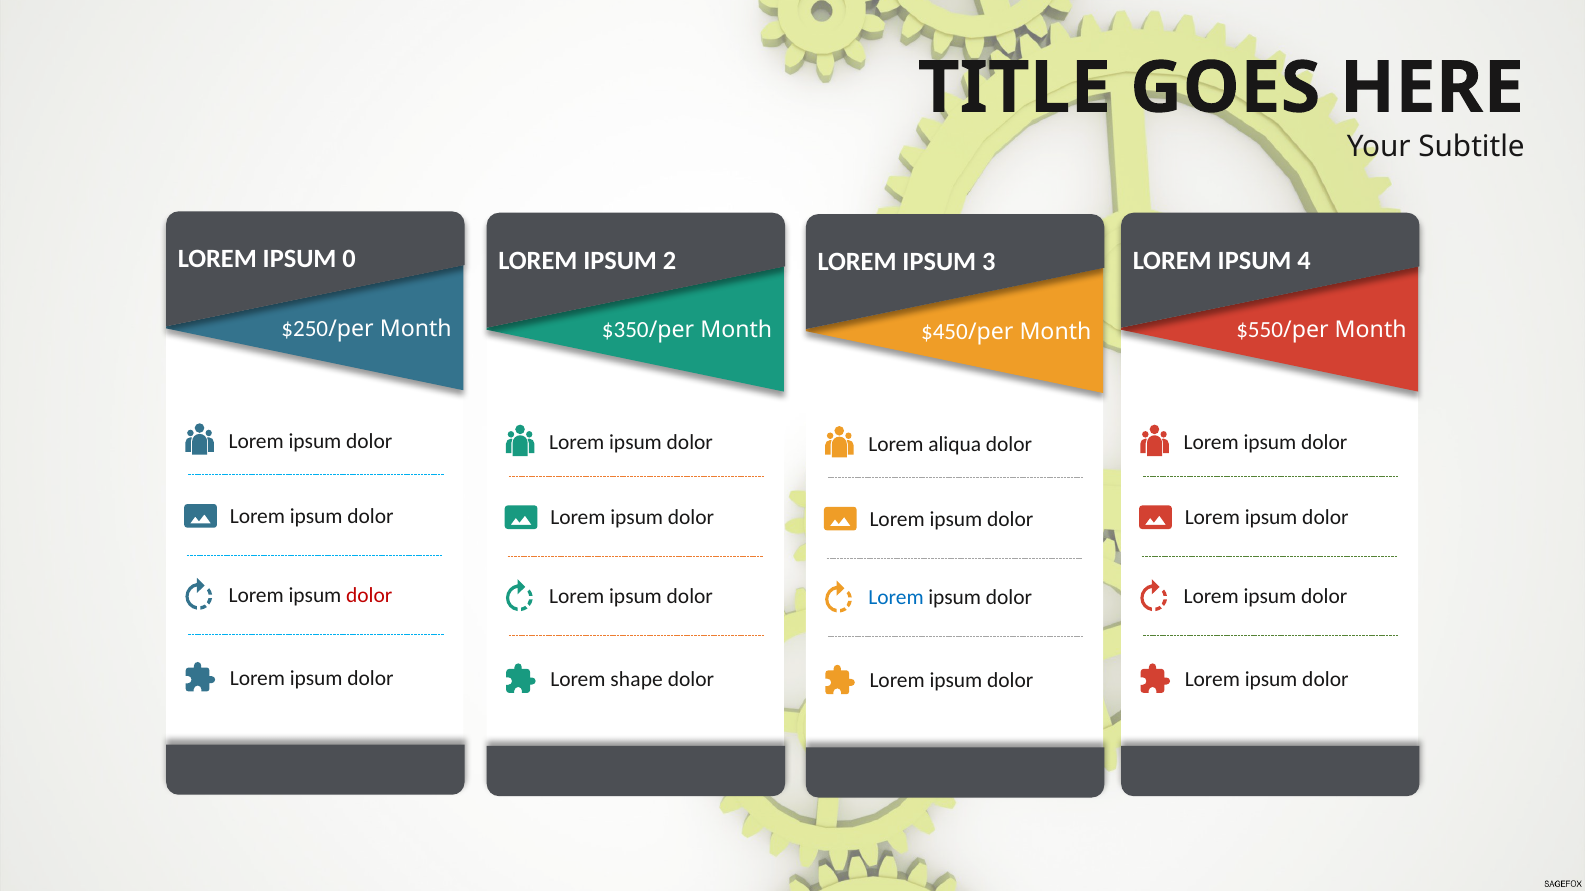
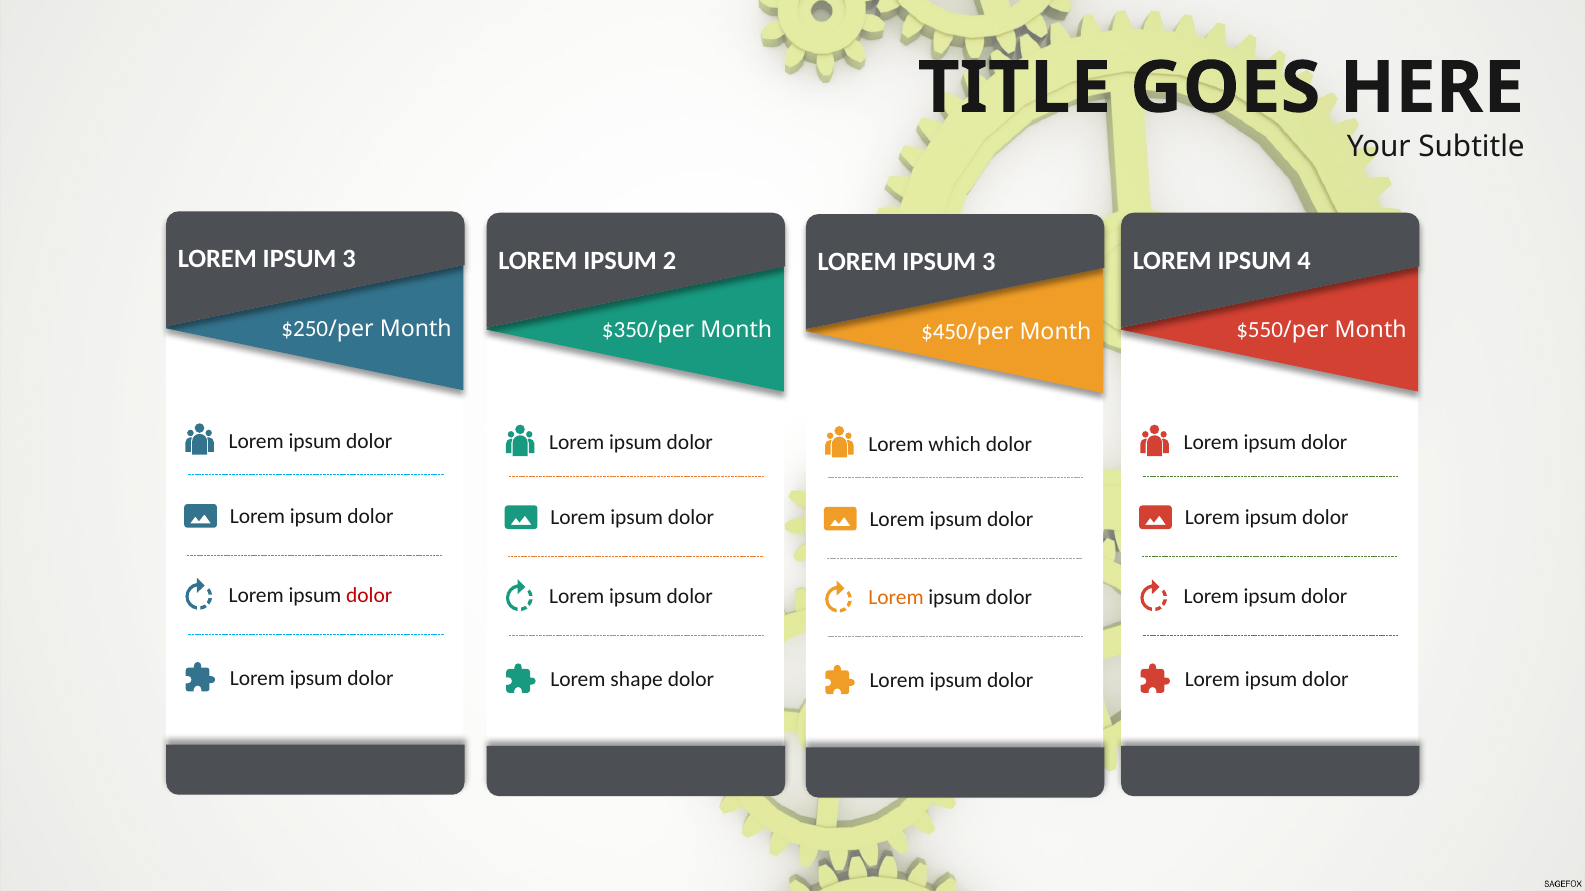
0: 0 -> 3 (349, 259)
aliqua: aliqua -> which (955, 444)
Lorem colour: blue -> orange (896, 598)
